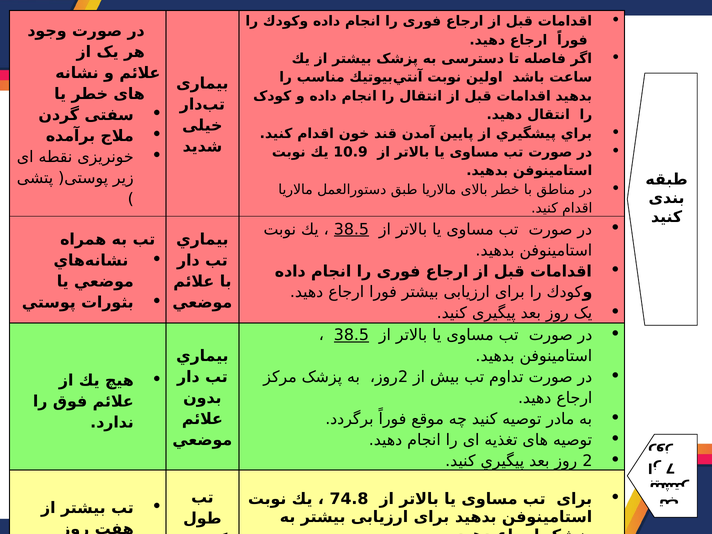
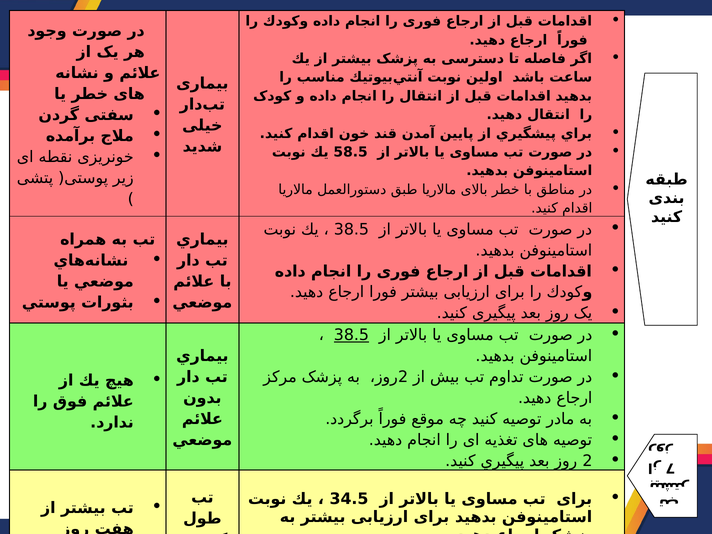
10.9: 10.9 -> 58.5 (351, 152)
38.5 underline: present -> none (351, 229)
74.8: 74.8 -> 34.5 (349, 499)
